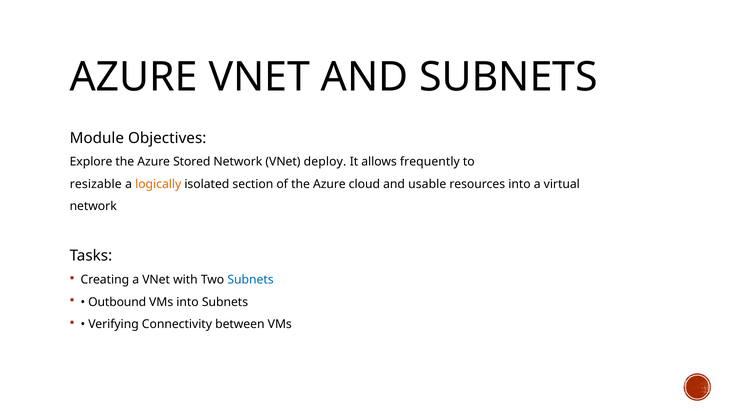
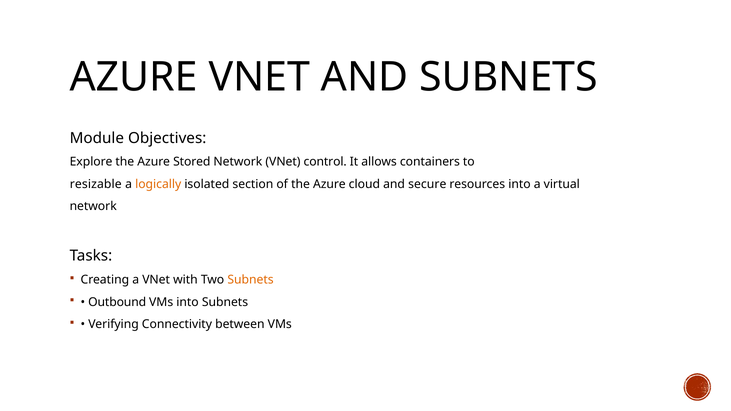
deploy: deploy -> control (325, 162)
frequently: frequently -> containers (430, 162)
usable: usable -> secure (427, 184)
Subnets colour: blue -> orange (251, 280)
